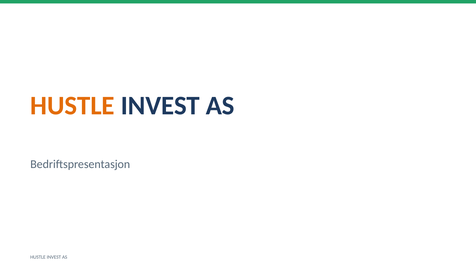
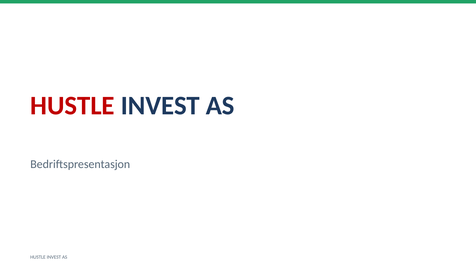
HUSTLE colour: orange -> red (72, 106)
